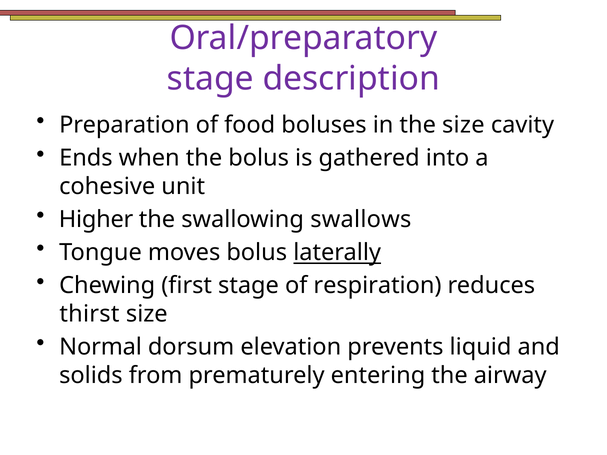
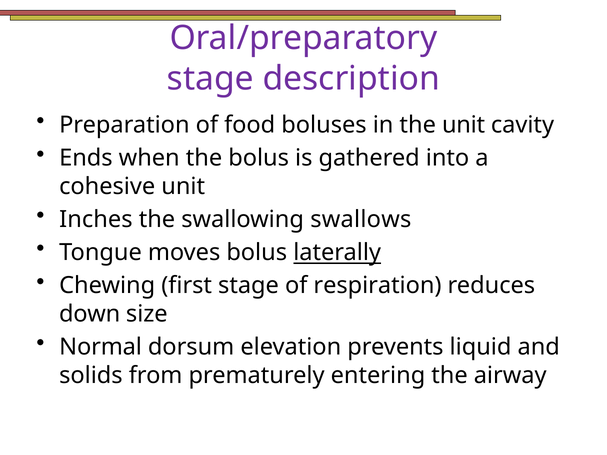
the size: size -> unit (464, 125)
Higher: Higher -> Inches (96, 220)
thirst: thirst -> down (90, 314)
